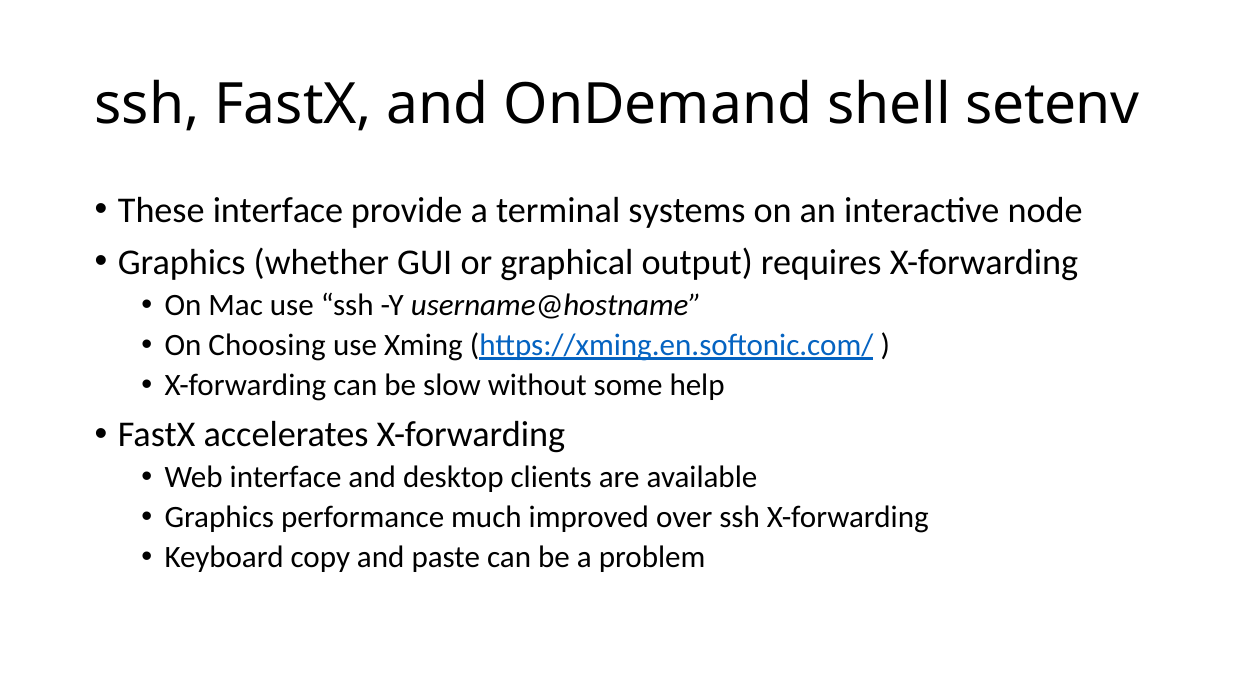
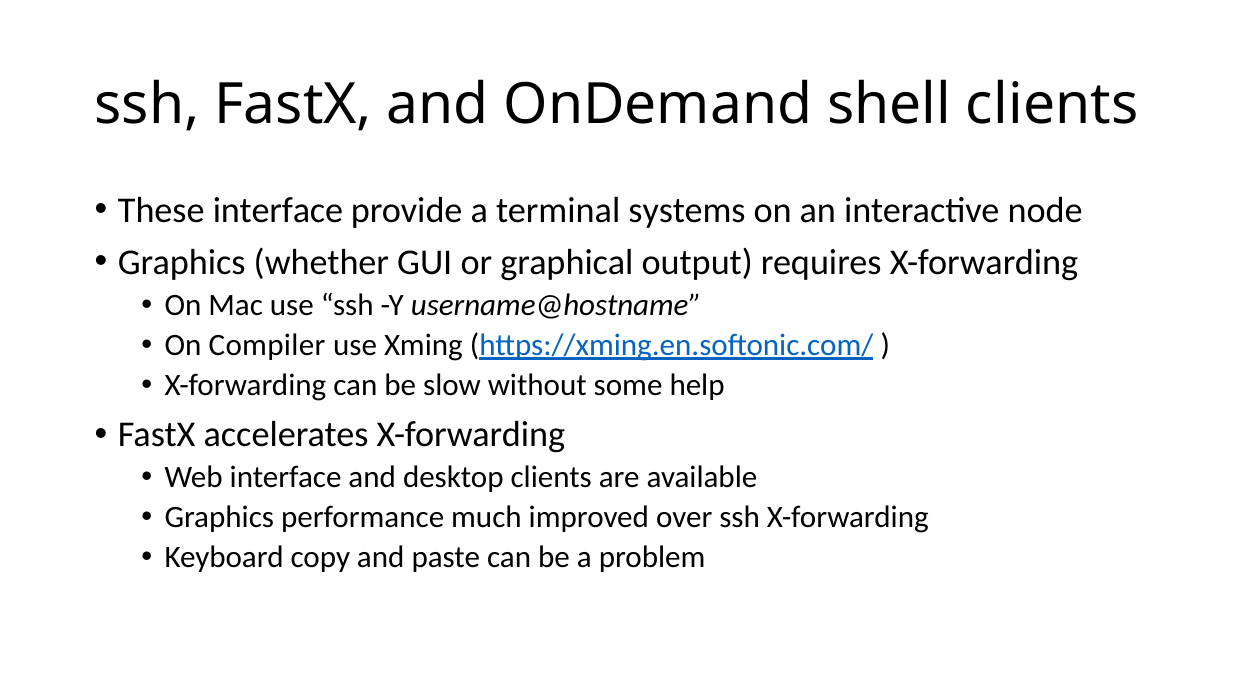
shell setenv: setenv -> clients (1052, 104)
Choosing: Choosing -> Compiler (267, 345)
